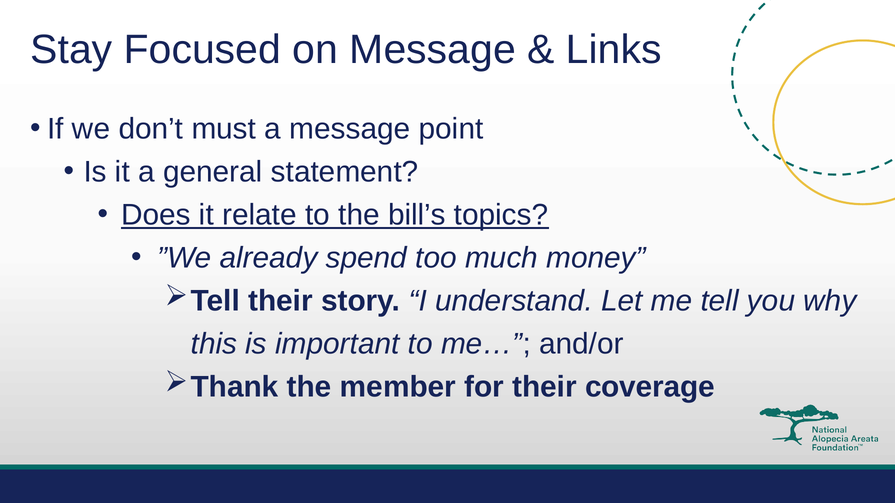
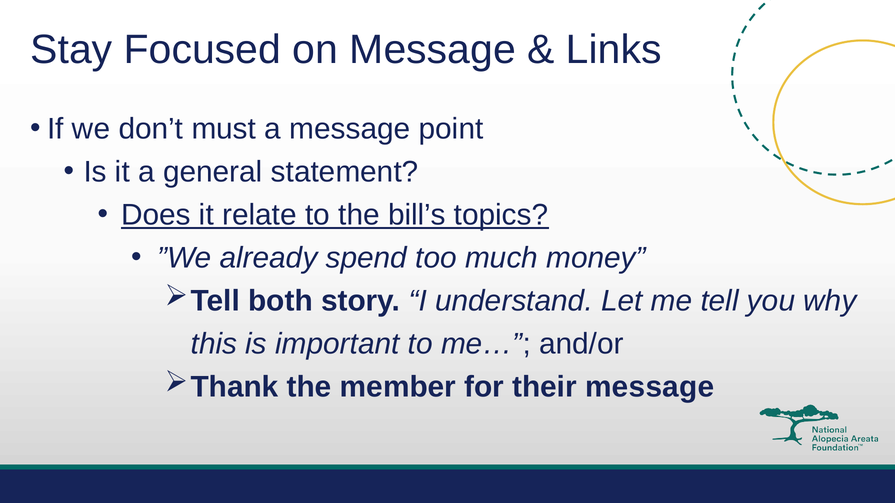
their: their -> both (281, 301)
their coverage: coverage -> message (650, 387)
